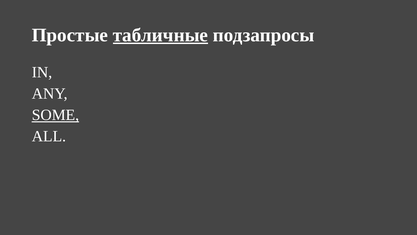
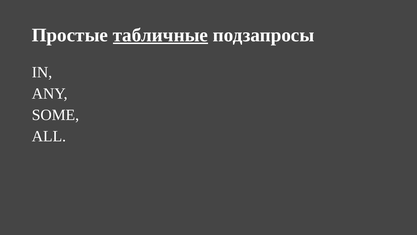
SOME underline: present -> none (55, 115)
